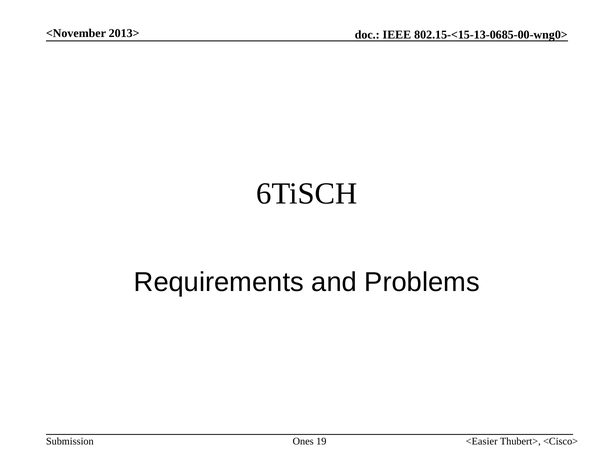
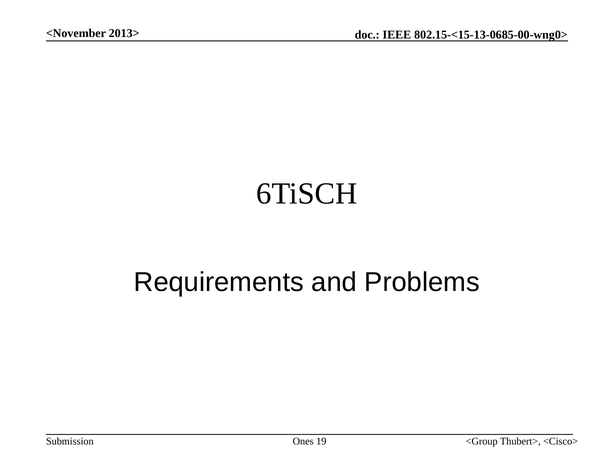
<Easier: <Easier -> <Group (482, 442)
